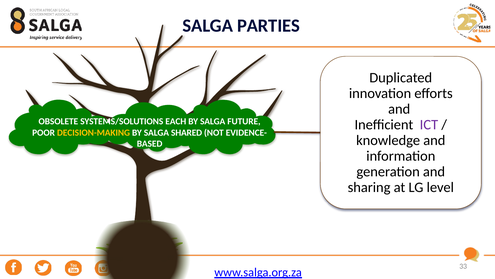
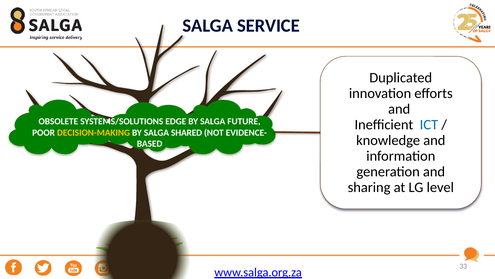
PARTIES: PARTIES -> SERVICE (268, 26)
EACH: EACH -> EDGE (176, 121)
ICT colour: purple -> blue (429, 124)
